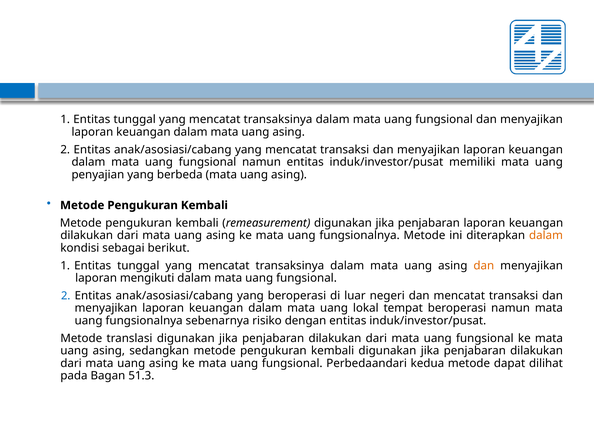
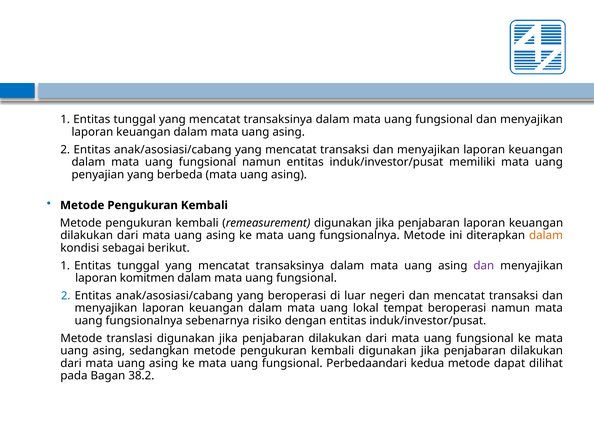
dan colour: orange -> purple (484, 266)
mengikuti: mengikuti -> komitmen (147, 278)
51.3: 51.3 -> 38.2 (141, 376)
